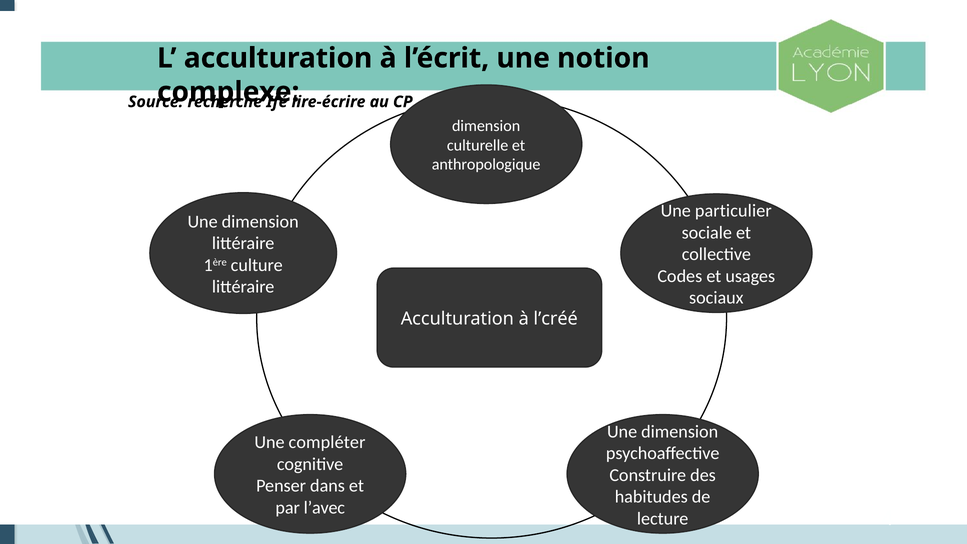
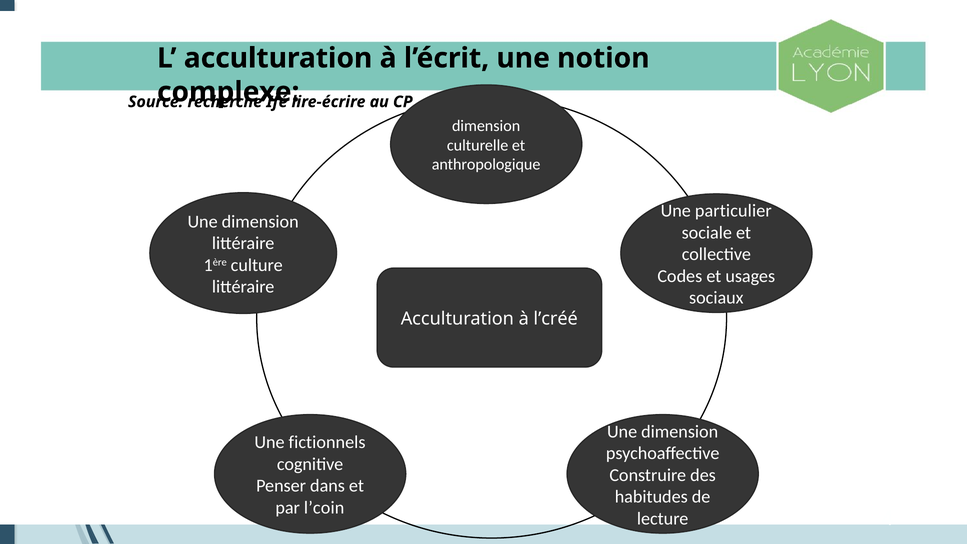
compléter: compléter -> fictionnels (327, 442)
l’avec: l’avec -> l’coin (324, 508)
